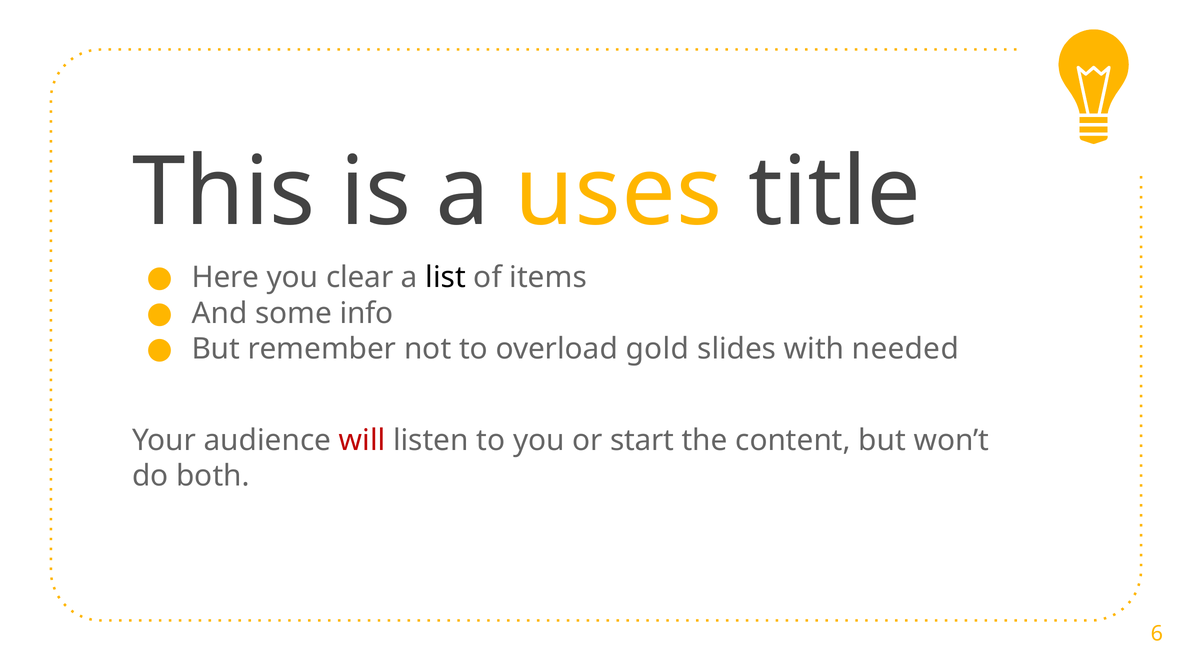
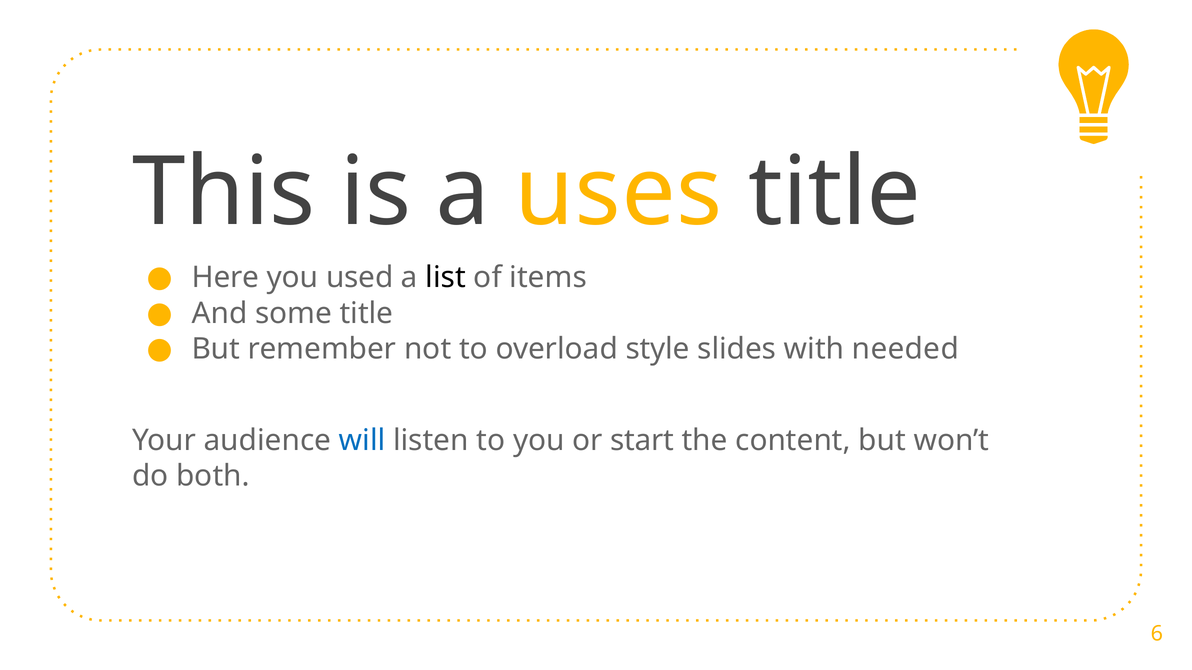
clear: clear -> used (360, 278)
some info: info -> title (367, 314)
gold: gold -> style (658, 349)
will colour: red -> blue (362, 441)
